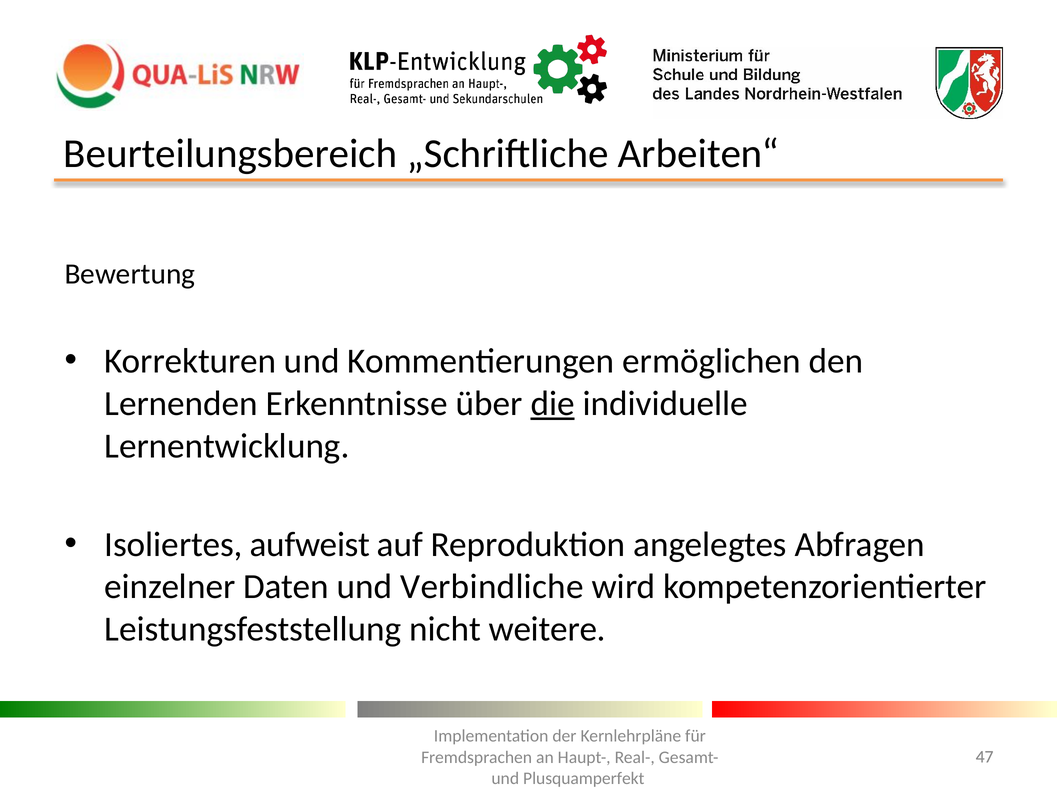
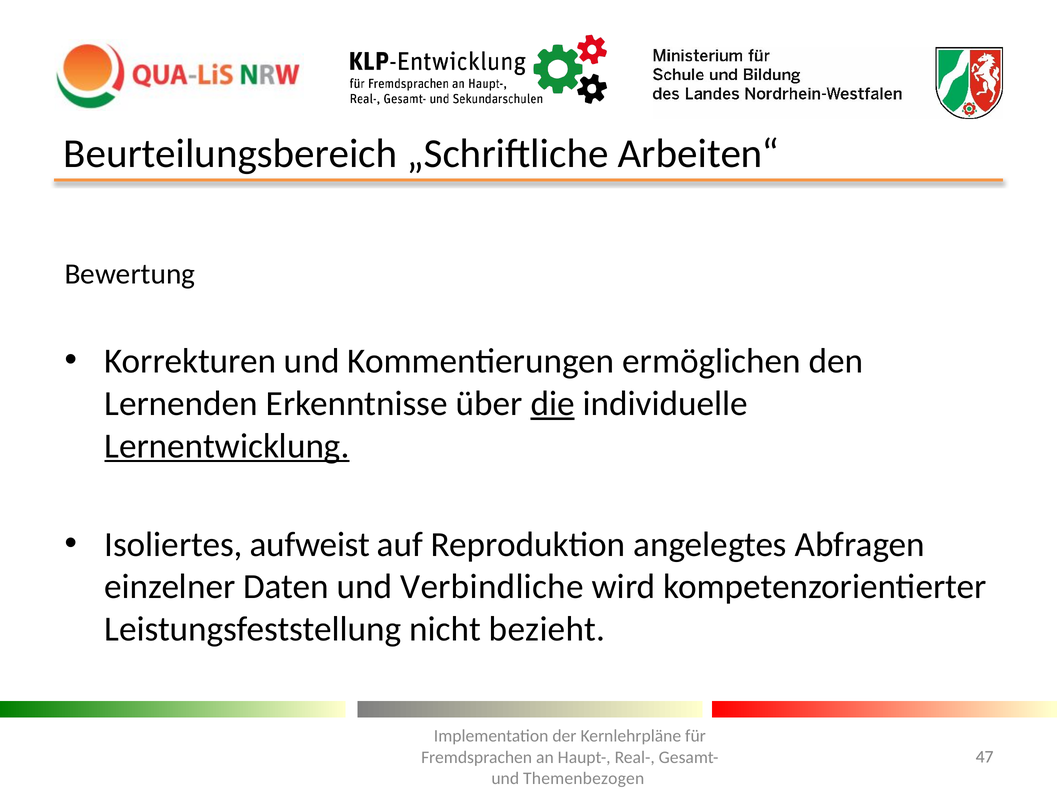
Lernentwicklung underline: none -> present (227, 446)
weitere: weitere -> bezieht (547, 629)
Plusquamperfekt: Plusquamperfekt -> Themenbezogen (584, 778)
